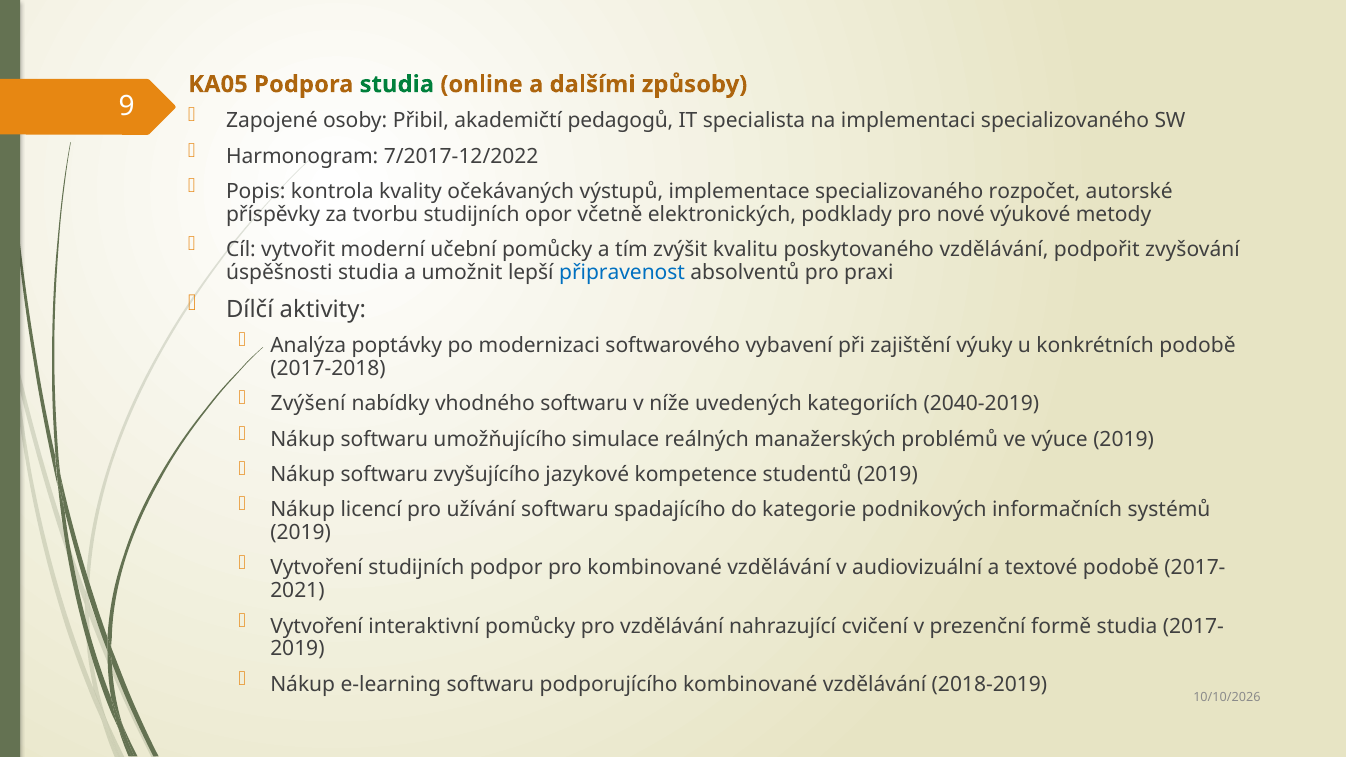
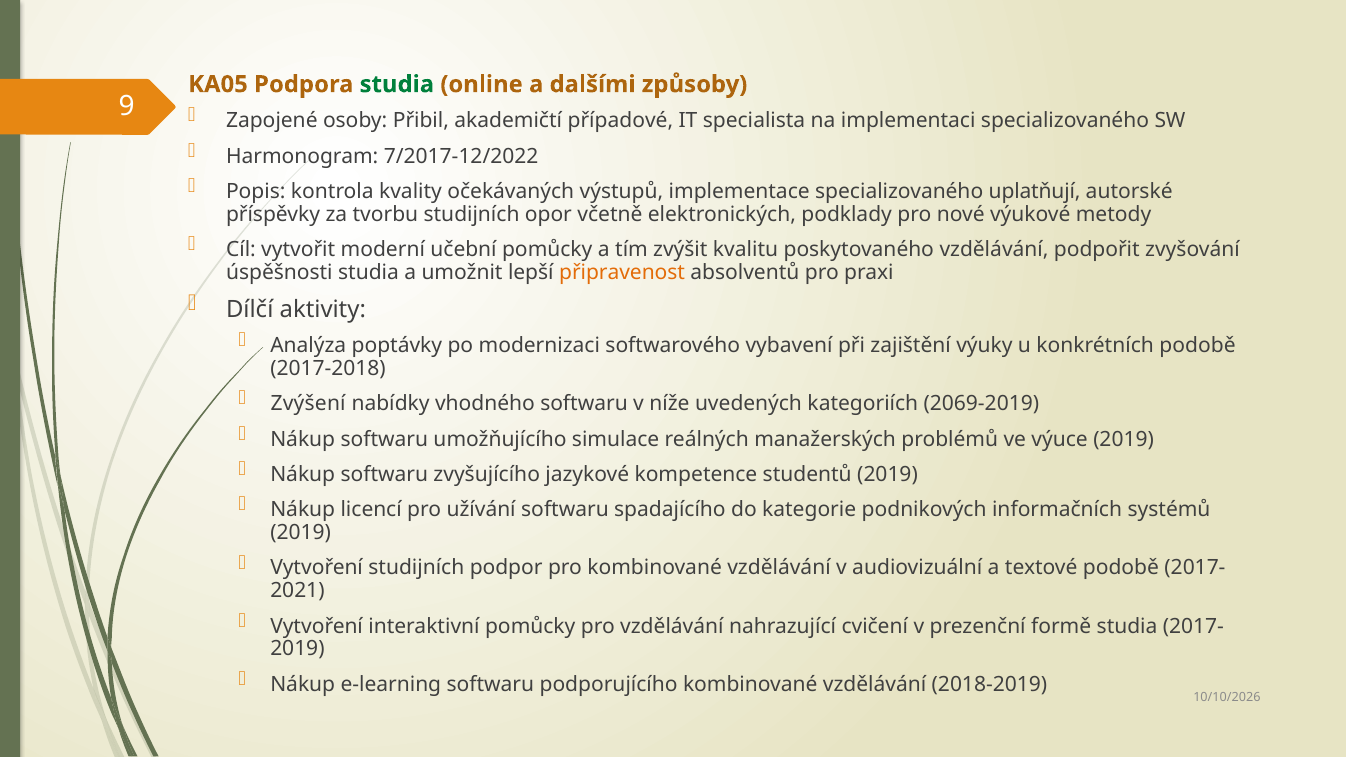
pedagogů: pedagogů -> případové (620, 121)
rozpočet: rozpočet -> uplatňují (1035, 192)
připravenost colour: blue -> orange (622, 272)
2040-2019: 2040-2019 -> 2069-2019 (981, 404)
